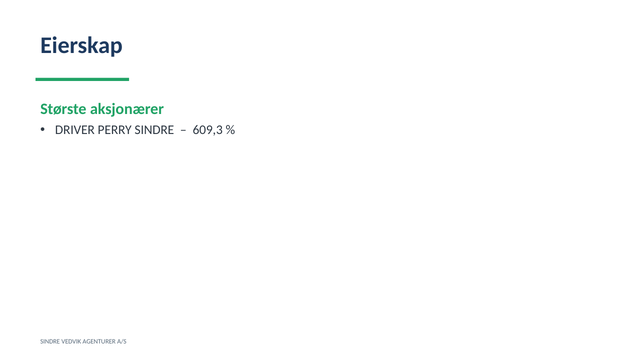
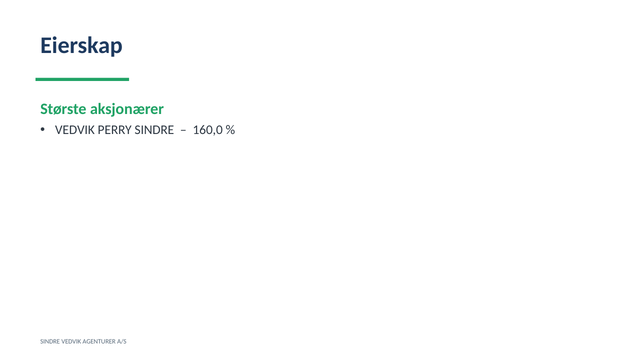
DRIVER: DRIVER -> VEDVIK (75, 130)
609,3: 609,3 -> 160,0 (208, 130)
